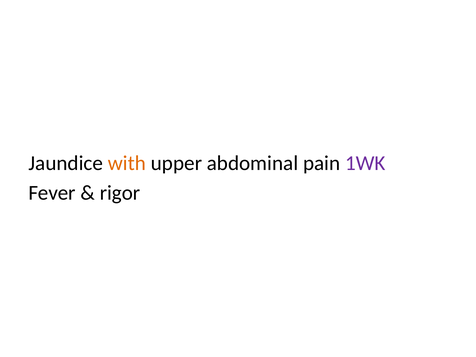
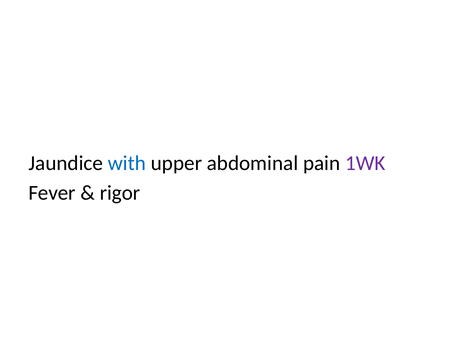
with colour: orange -> blue (127, 163)
